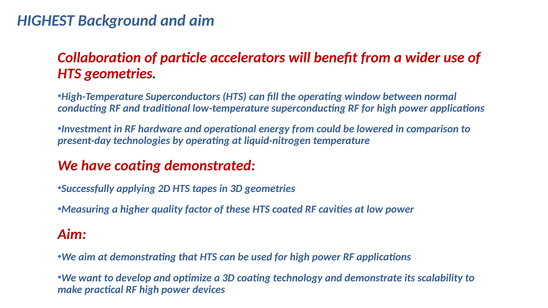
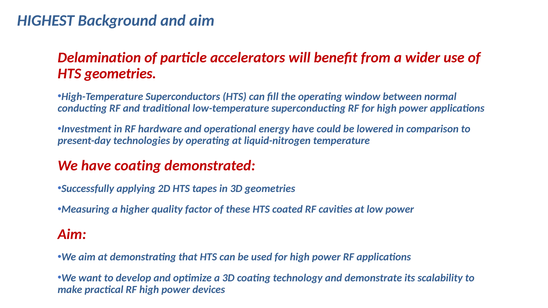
Collaboration: Collaboration -> Delamination (99, 58)
energy from: from -> have (303, 129)
